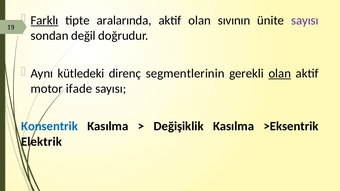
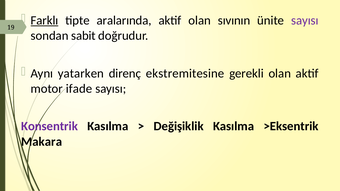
değil: değil -> sabit (83, 36)
kütledeki: kütledeki -> yatarken (81, 73)
segmentlerinin: segmentlerinin -> ekstremitesine (185, 73)
olan underline: present -> none (280, 73)
Konsentrik colour: blue -> purple (49, 126)
Elektrik: Elektrik -> Makara (42, 142)
